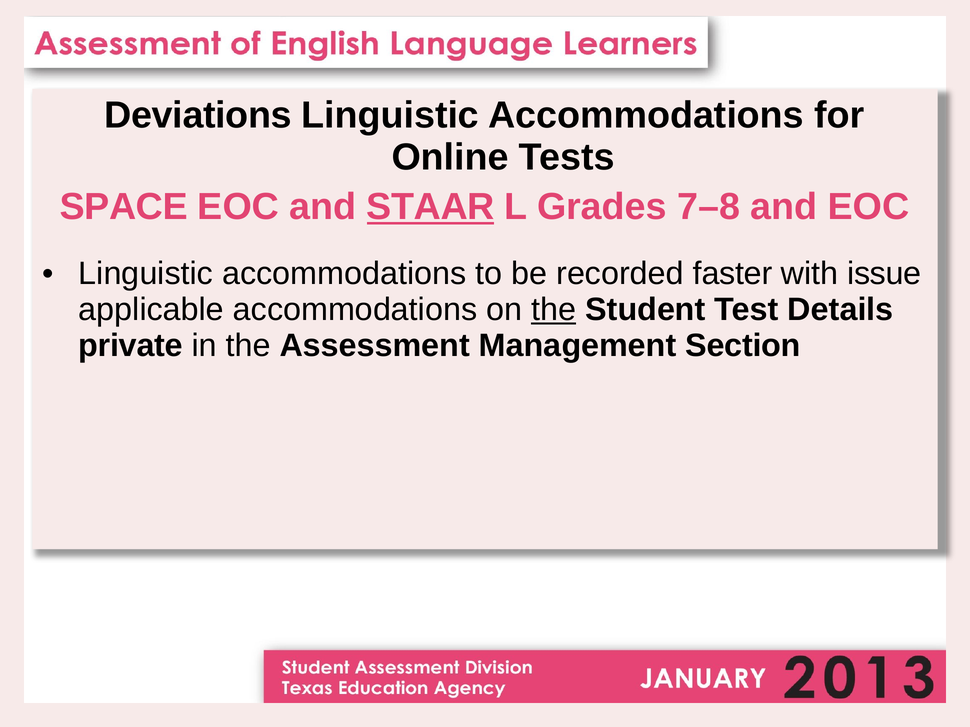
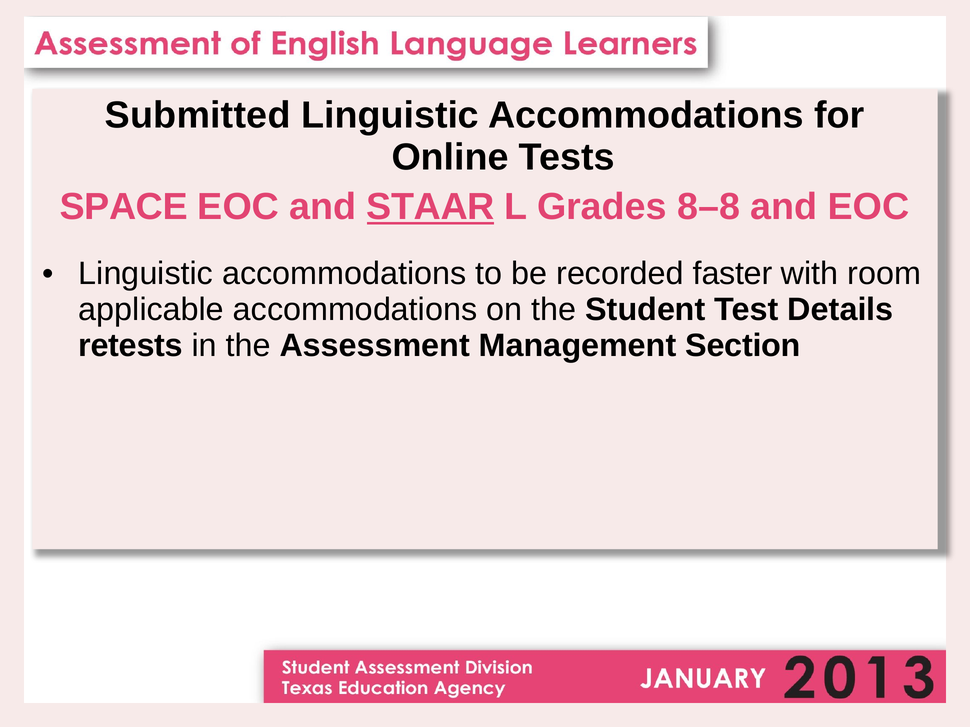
Deviations: Deviations -> Submitted (198, 115)
7–8: 7–8 -> 8–8 (709, 207)
issue: issue -> room (884, 274)
the underline: present -> none (554, 310)
private: private -> retests (131, 346)
